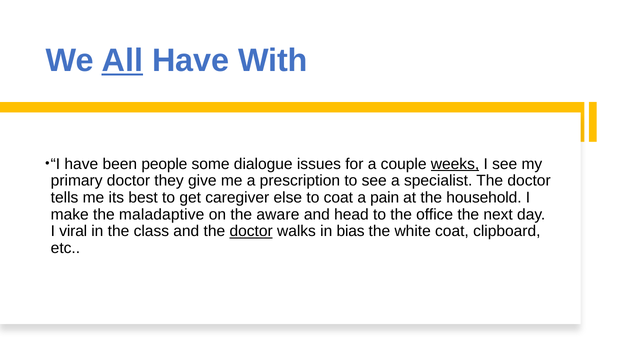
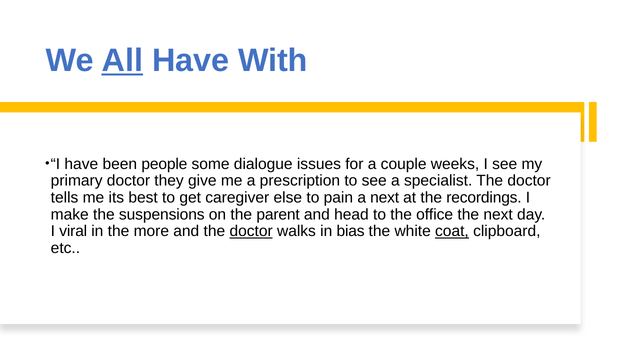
weeks underline: present -> none (455, 164)
to coat: coat -> pain (338, 198)
a pain: pain -> next (385, 198)
household: household -> recordings (484, 198)
maladaptive: maladaptive -> suspensions (162, 214)
aware: aware -> parent (278, 214)
class: class -> more (151, 231)
coat underline: none -> present (452, 231)
